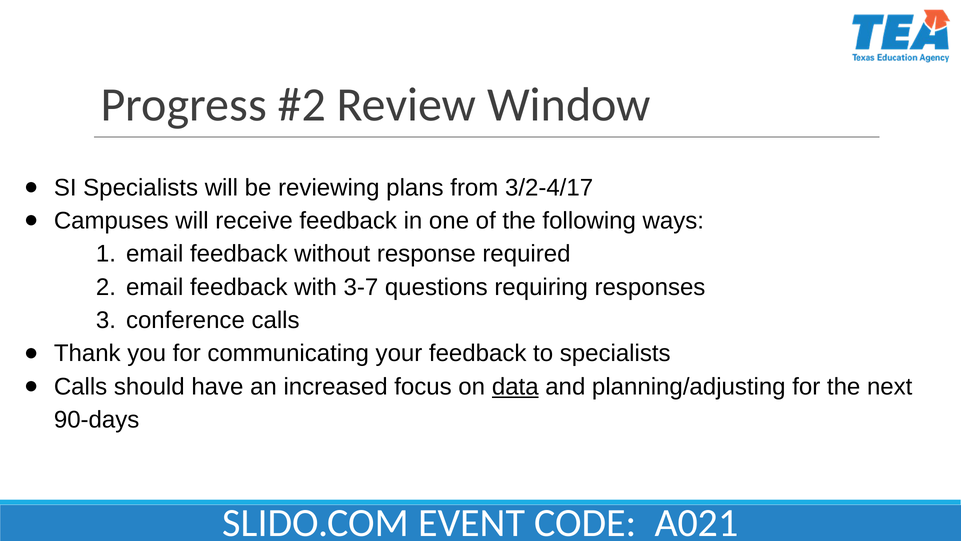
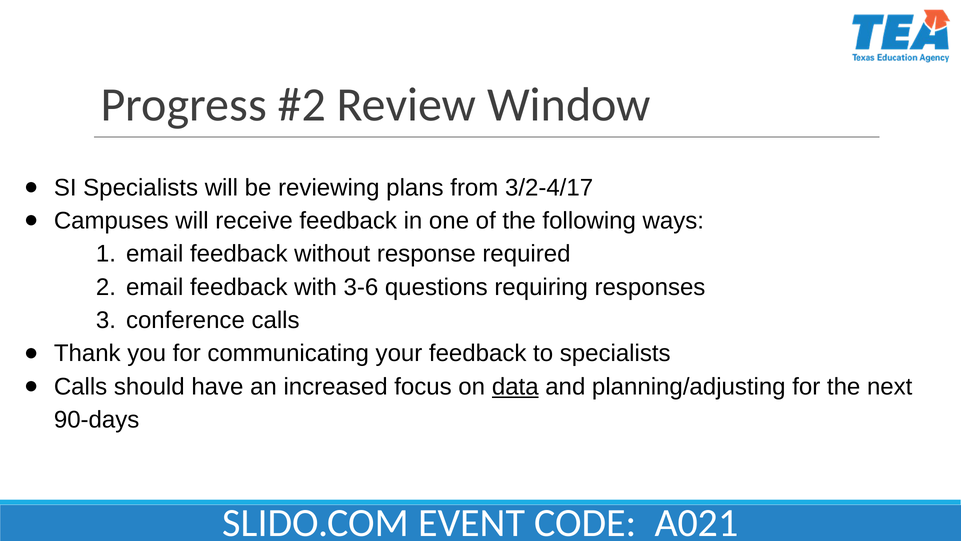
3-7: 3-7 -> 3-6 (361, 287)
